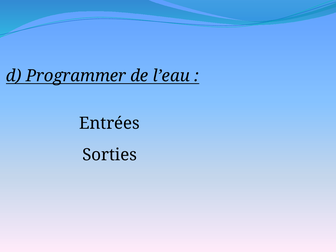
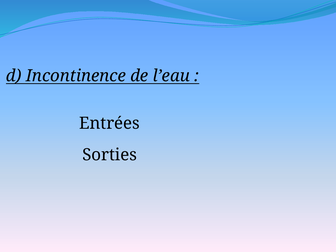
Programmer: Programmer -> Incontinence (76, 76)
